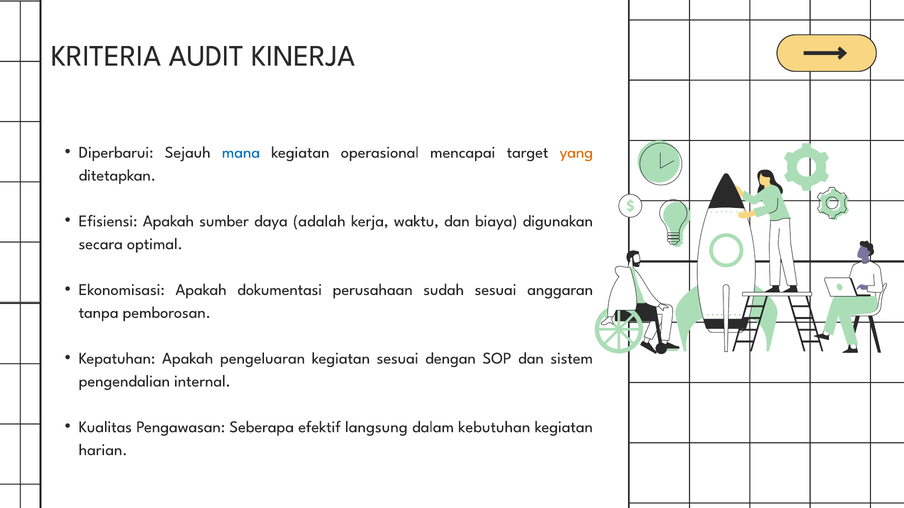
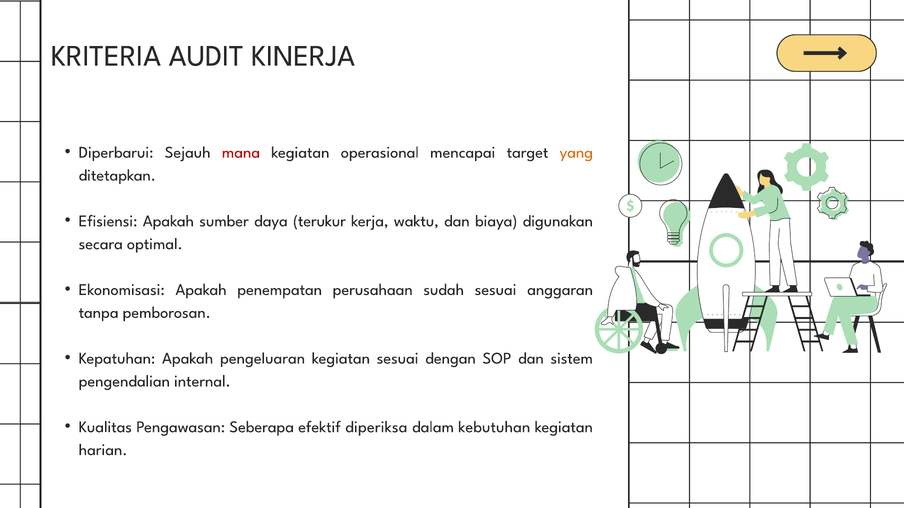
mana colour: blue -> red (241, 152)
adalah: adalah -> terukur (320, 221)
dokumentasi: dokumentasi -> penempatan (280, 290)
langsung: langsung -> diperiksa (376, 427)
